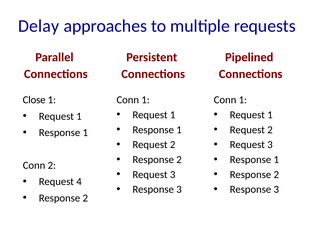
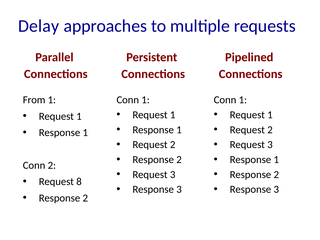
Close: Close -> From (34, 100)
4: 4 -> 8 (79, 182)
